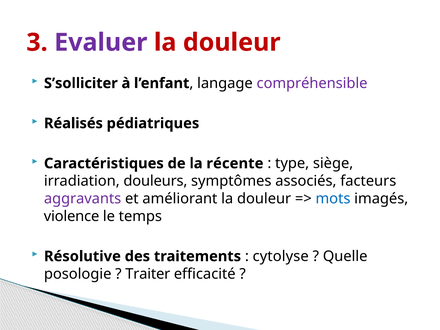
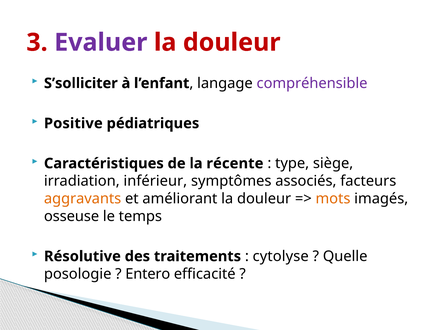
Réalisés: Réalisés -> Positive (73, 123)
douleurs: douleurs -> inférieur (155, 181)
aggravants colour: purple -> orange (83, 199)
mots colour: blue -> orange (333, 199)
violence: violence -> osseuse (72, 216)
Traiter: Traiter -> Entero (148, 274)
